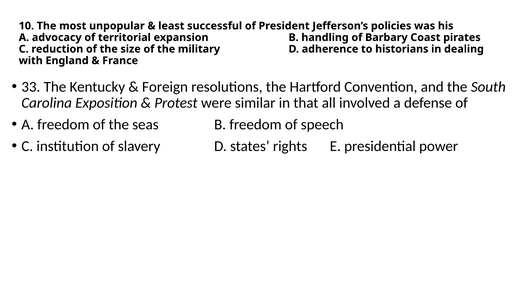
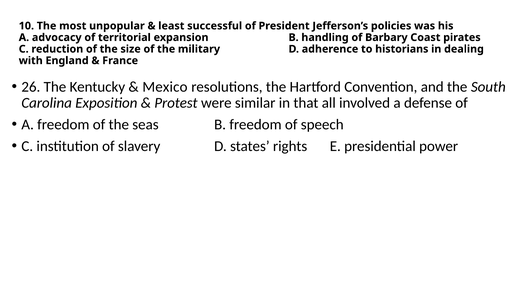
33: 33 -> 26 (31, 87)
Foreign: Foreign -> Mexico (165, 87)
